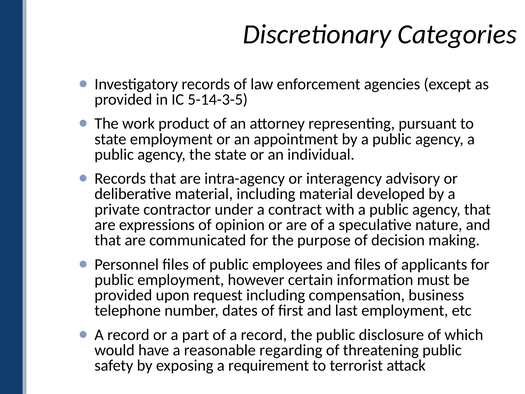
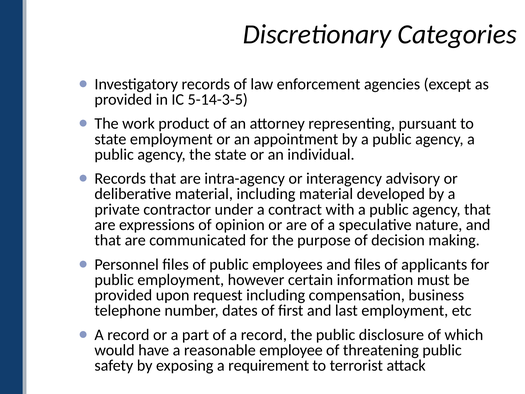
regarding: regarding -> employee (291, 350)
